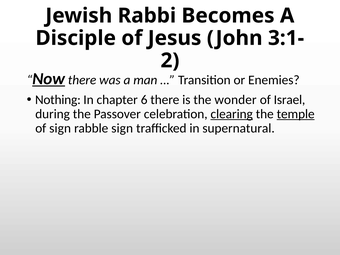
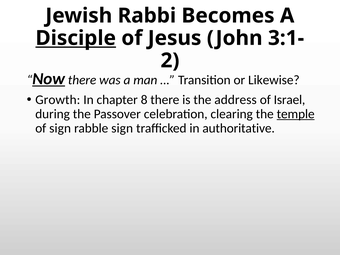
Disciple underline: none -> present (76, 38)
Enemies: Enemies -> Likewise (274, 80)
Nothing: Nothing -> Growth (58, 100)
6: 6 -> 8 (144, 100)
wonder: wonder -> address (236, 100)
clearing underline: present -> none (232, 114)
supernatural: supernatural -> authoritative (239, 128)
